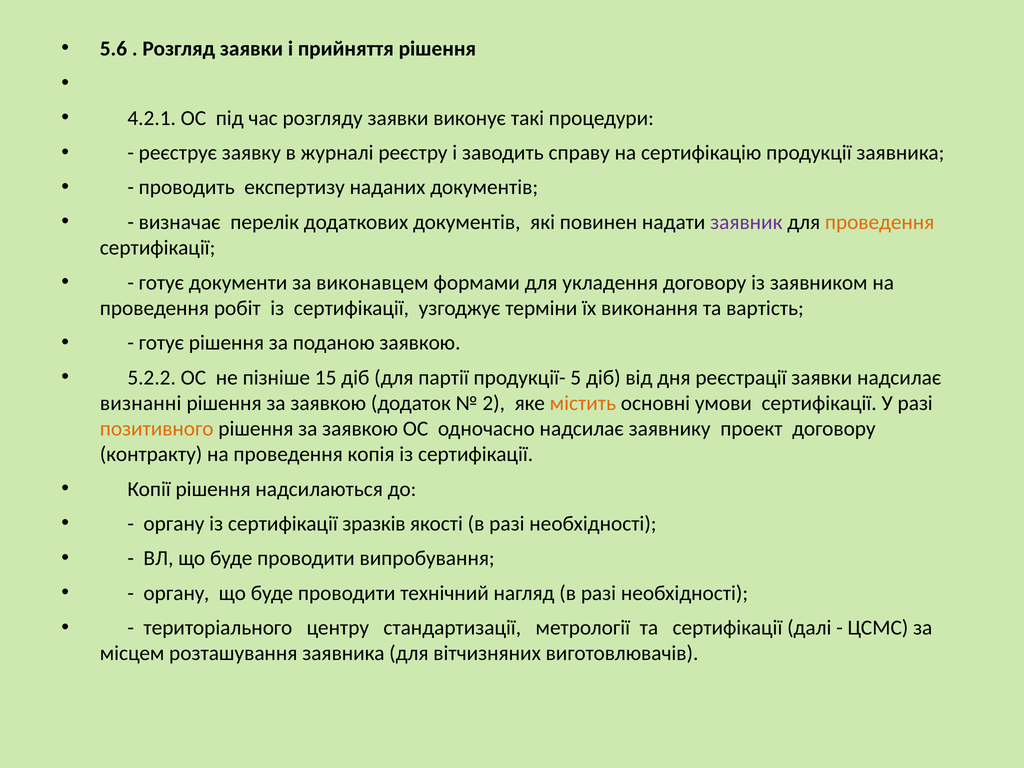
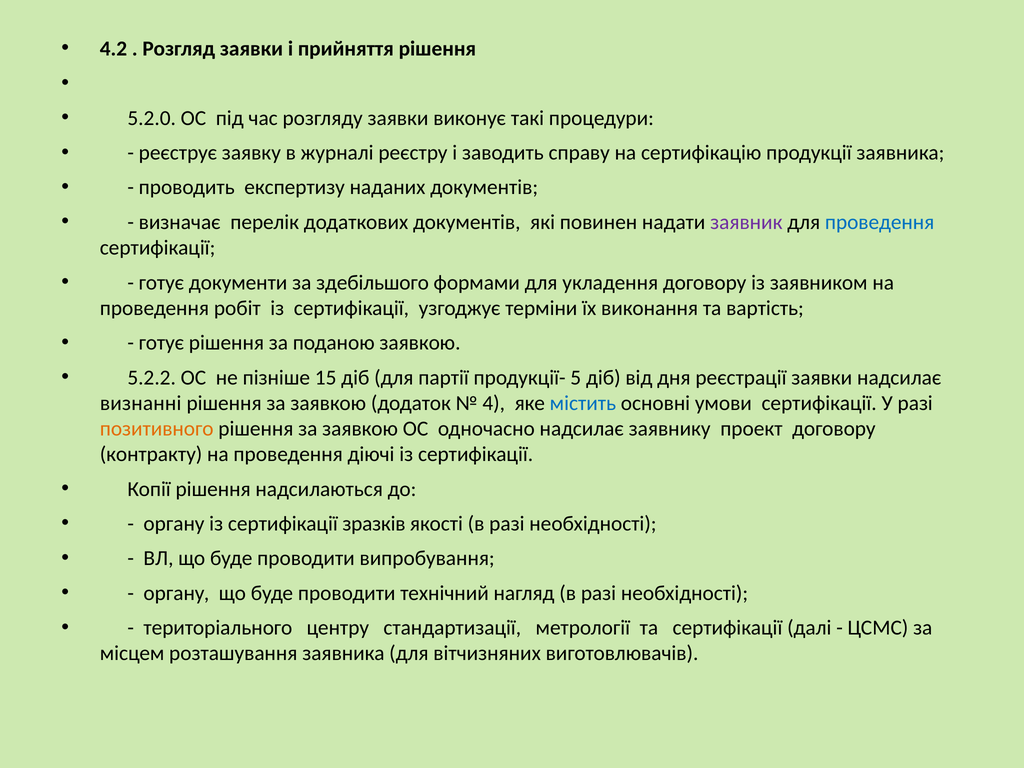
5.6: 5.6 -> 4.2 (113, 49)
4.2.1: 4.2.1 -> 5.2.0 (152, 118)
проведення colour: orange -> blue (880, 222)
виконавцем: виконавцем -> здебільшого (373, 282)
2: 2 -> 4 (494, 403)
мiстить colour: orange -> blue (583, 403)
копiя: копiя -> діючі (371, 454)
